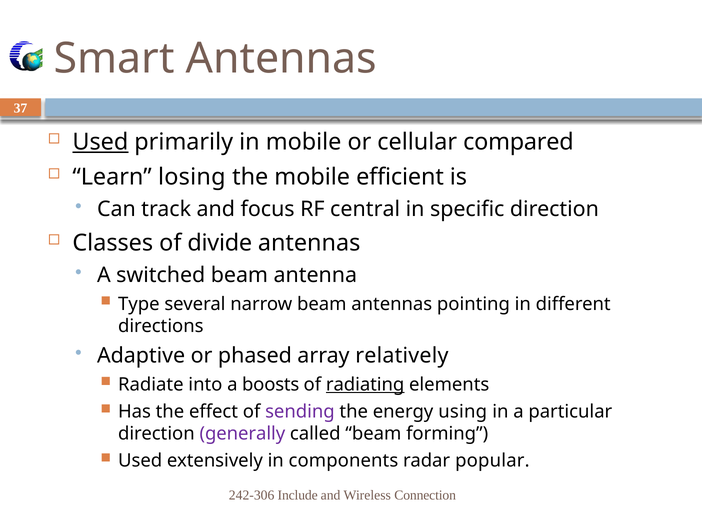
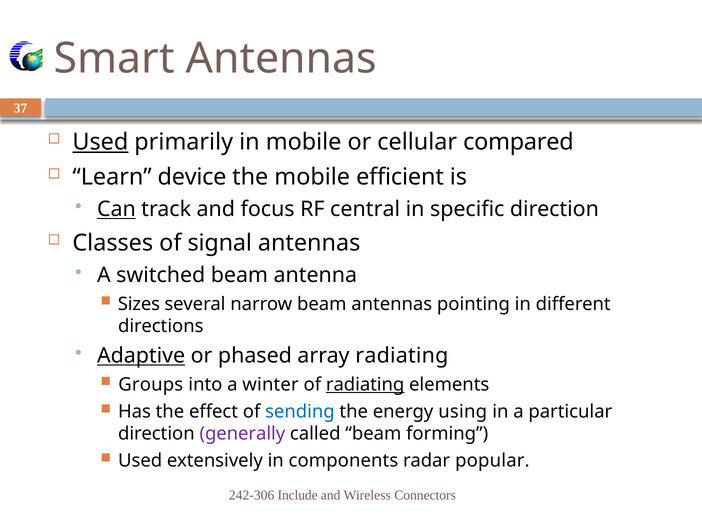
losing: losing -> device (192, 177)
Can underline: none -> present (116, 209)
divide: divide -> signal (220, 243)
Type: Type -> Sizes (139, 304)
Adaptive underline: none -> present (141, 355)
array relatively: relatively -> radiating (402, 355)
Radiate: Radiate -> Groups (151, 384)
boosts: boosts -> winter (271, 384)
sending colour: purple -> blue (300, 411)
Connection: Connection -> Connectors (425, 495)
